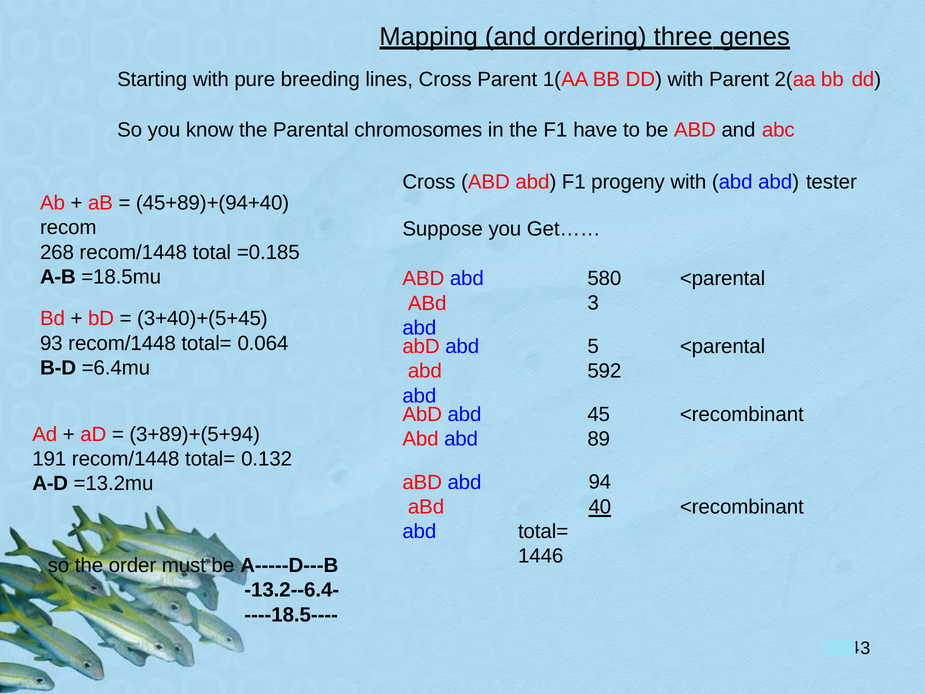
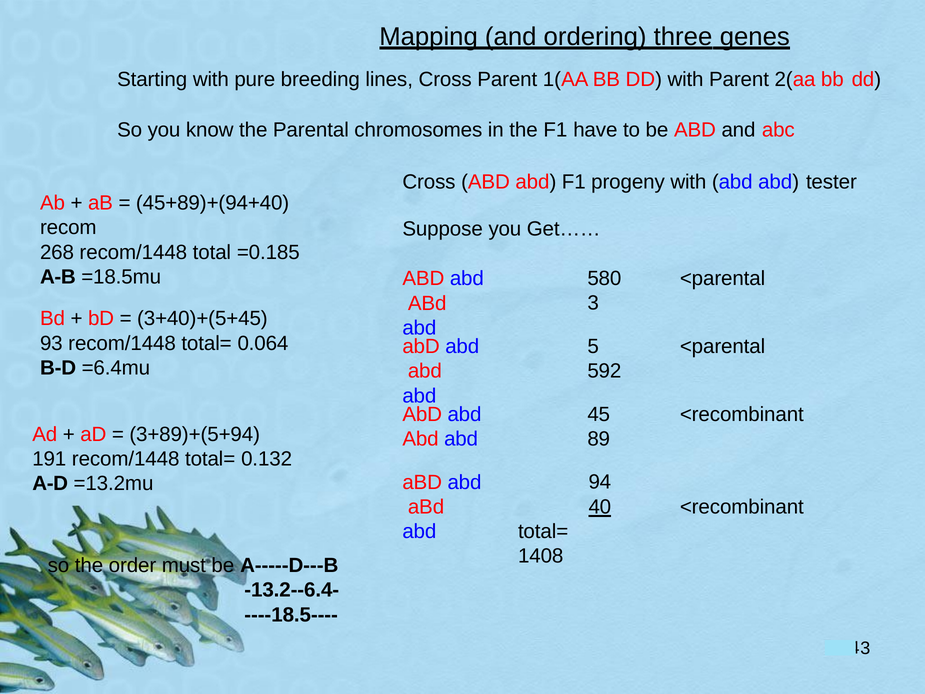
1446: 1446 -> 1408 (541, 556)
